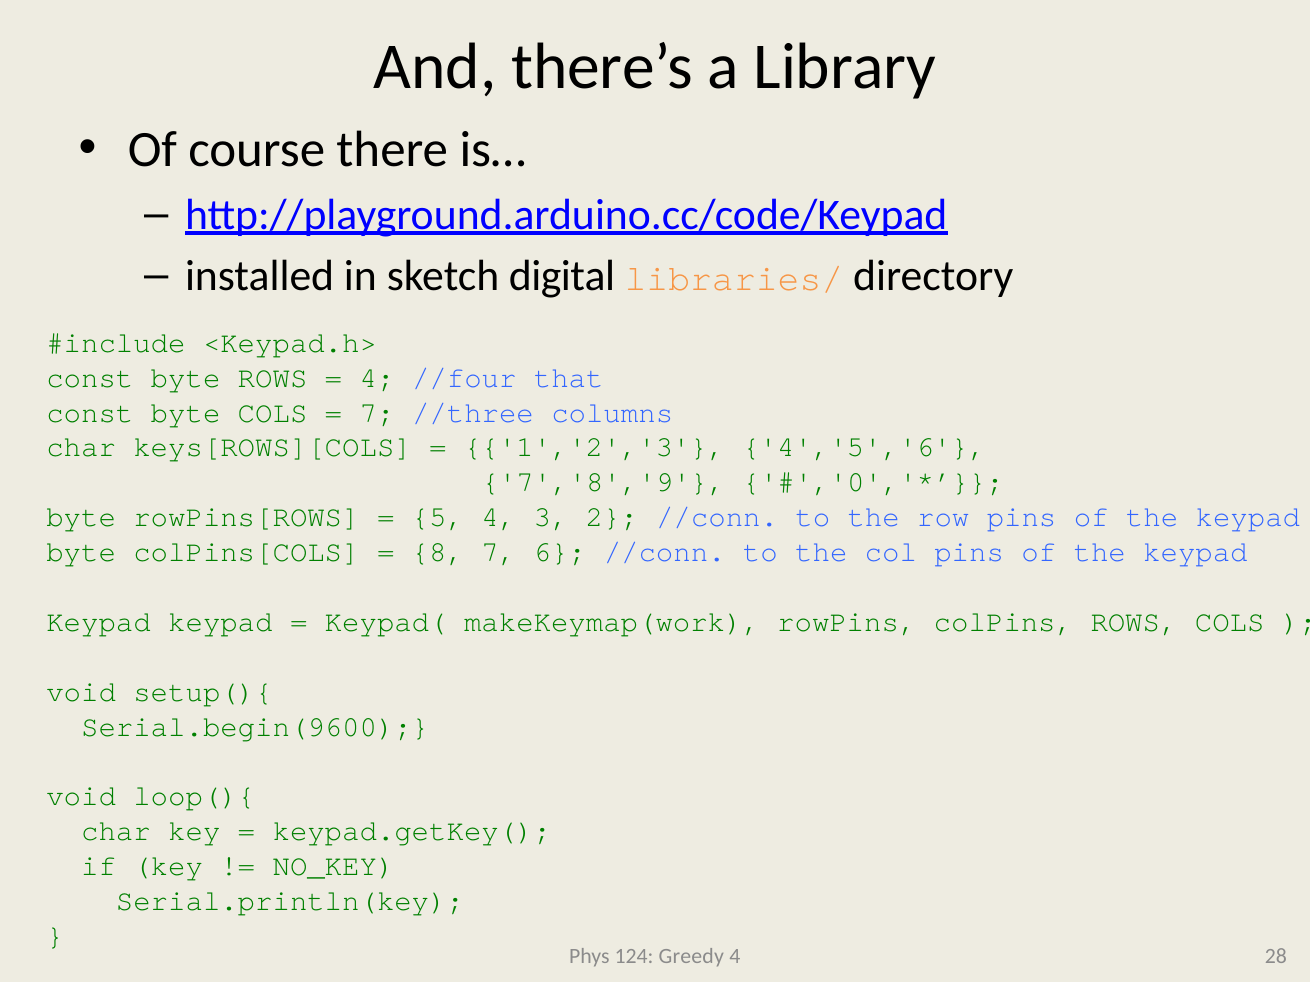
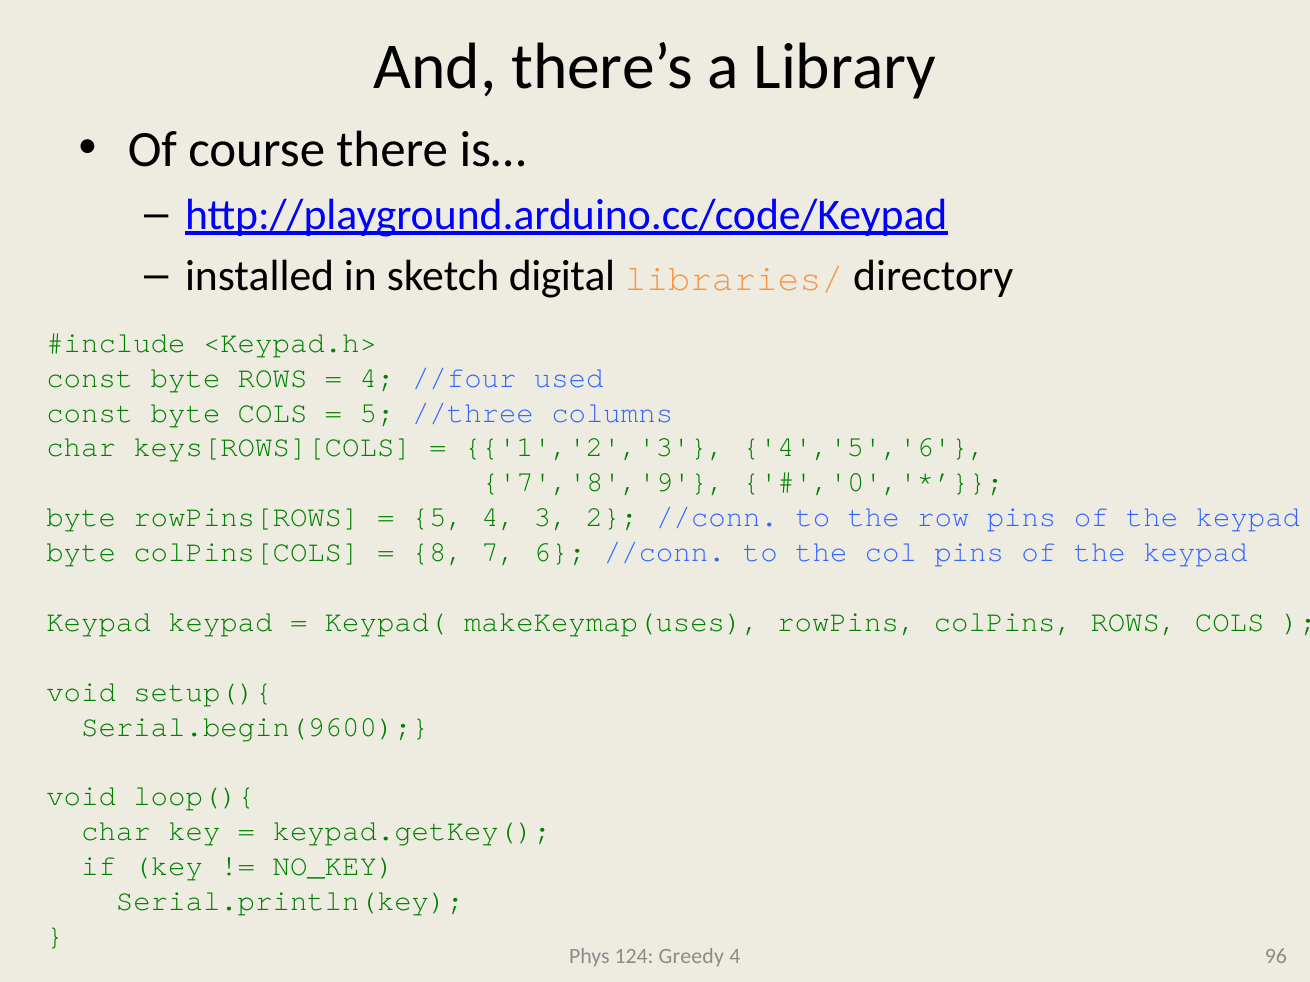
that: that -> used (569, 378)
7: 7 -> 5 (377, 413)
makeKeymap(work: makeKeymap(work -> makeKeymap(uses (612, 622)
28: 28 -> 96 (1276, 957)
